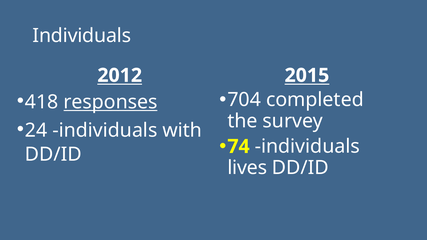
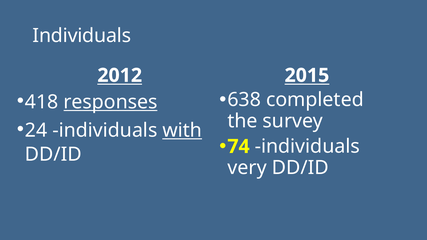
704: 704 -> 638 (244, 100)
with underline: none -> present (182, 131)
lives: lives -> very (247, 168)
